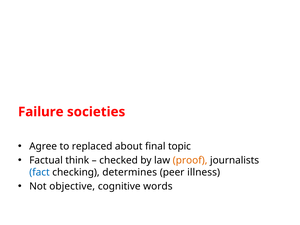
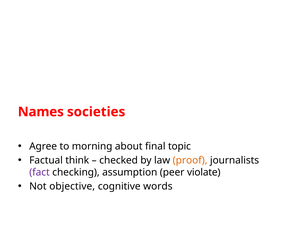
Failure: Failure -> Names (41, 112)
replaced: replaced -> morning (92, 146)
fact colour: blue -> purple (39, 172)
determines: determines -> assumption (130, 172)
illness: illness -> violate (204, 172)
